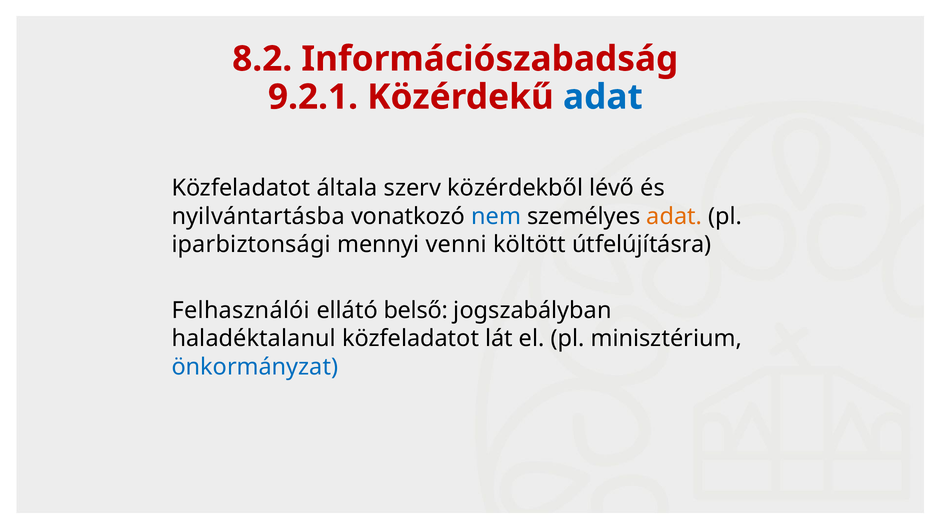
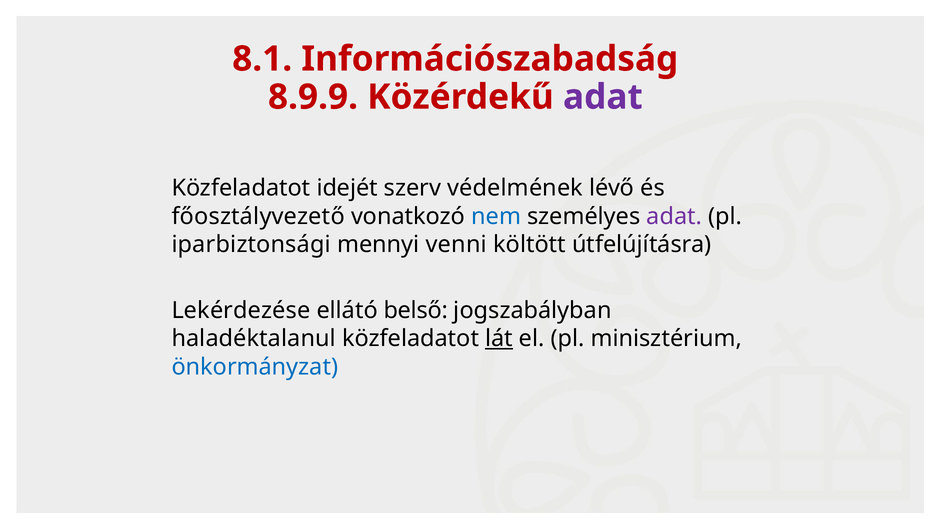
8.2: 8.2 -> 8.1 (262, 59)
9.2.1: 9.2.1 -> 8.9.9 (313, 97)
adat colour: blue -> purple (603, 97)
általa: általa -> idejét (347, 188)
közérdekből: közérdekből -> védelmének (515, 188)
nyilvántartásba: nyilvántartásba -> főosztályvezető (258, 216)
adat colour: orange -> purple (674, 216)
Felhasználói: Felhasználói -> Lekérdezése (241, 310)
lát underline: none -> present (499, 338)
